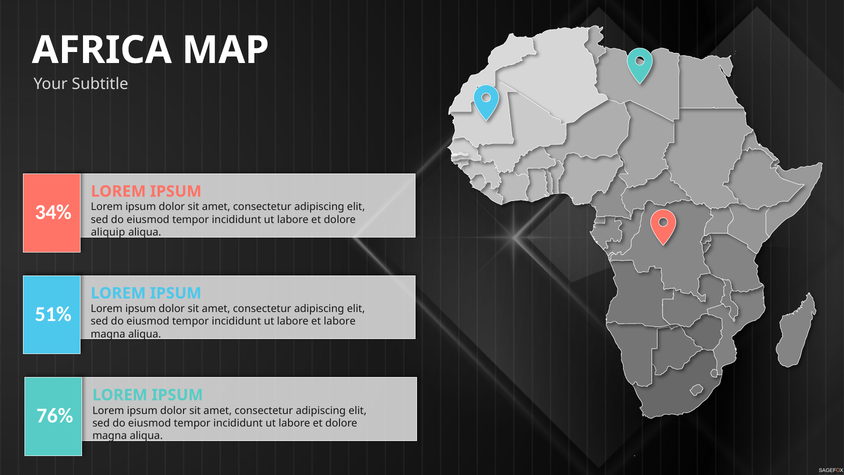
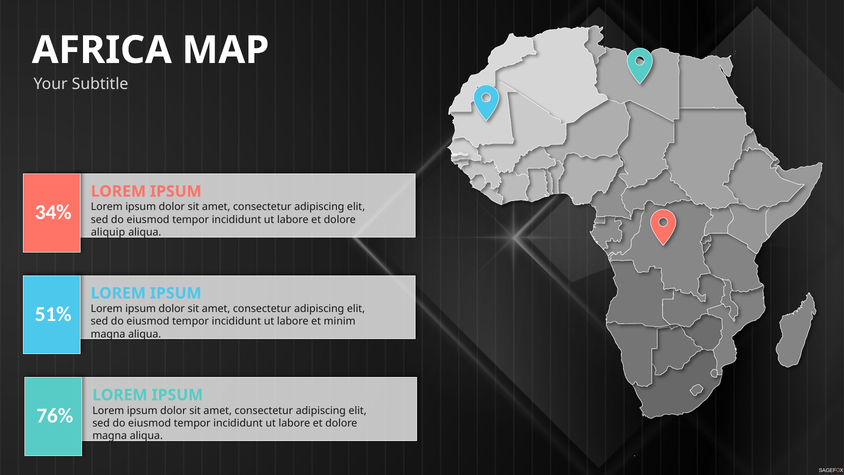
et labore: labore -> minim (340, 321)
